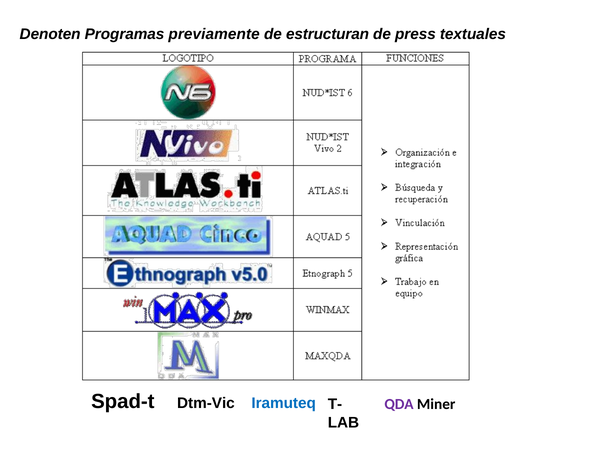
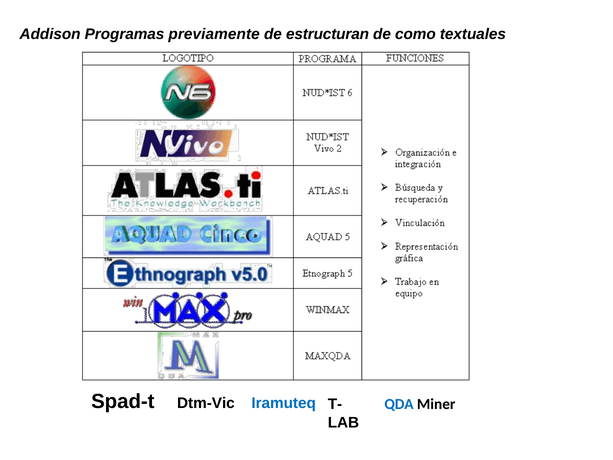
Denoten: Denoten -> Addison (50, 34)
press: press -> como (415, 34)
QDA colour: purple -> blue (399, 404)
